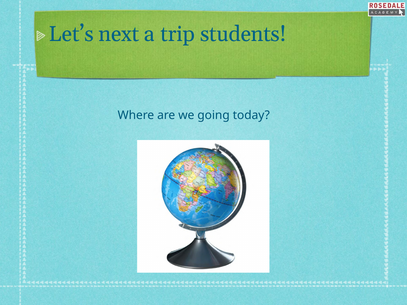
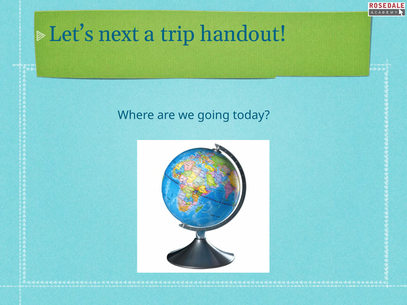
students: students -> handout (243, 34)
